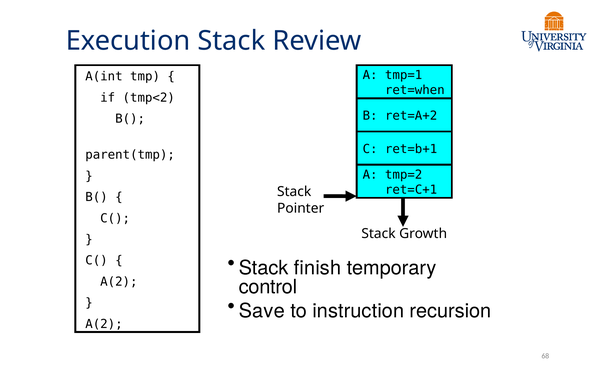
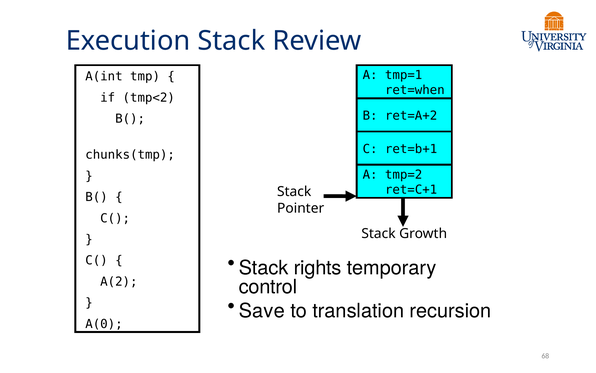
parent(tmp: parent(tmp -> chunks(tmp (130, 155)
finish: finish -> rights (318, 267)
instruction: instruction -> translation (358, 311)
A(2: A(2 -> A(0 (104, 324)
